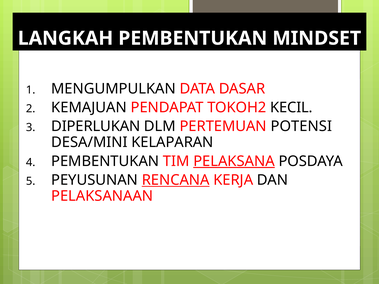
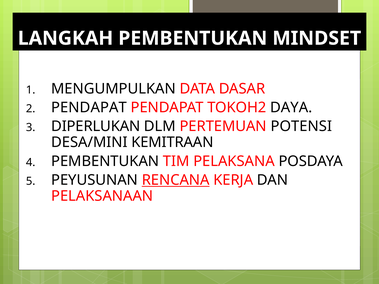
KEMAJUAN: KEMAJUAN -> PENDAPAT (89, 108)
KECIL: KECIL -> DAYA (291, 108)
KELAPARAN: KELAPARAN -> KEMITRAAN (172, 142)
PELAKSANA underline: present -> none (234, 161)
